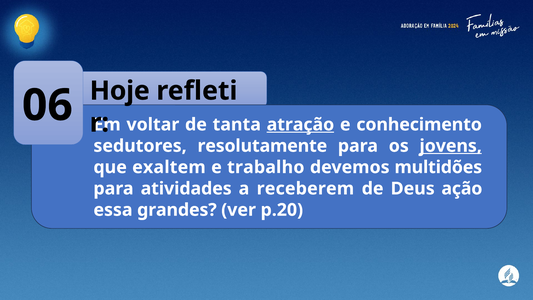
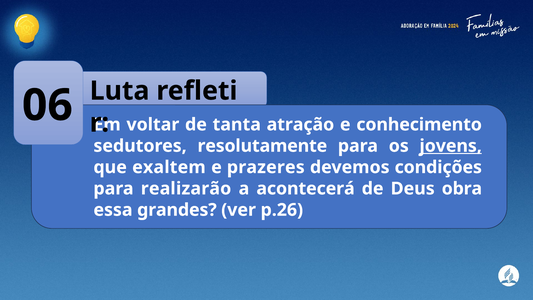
Hoje: Hoje -> Luta (120, 91)
atração underline: present -> none (300, 124)
trabalho: trabalho -> prazeres (266, 167)
multidões: multidões -> condições (438, 167)
atividades: atividades -> realizarão (186, 188)
receberem: receberem -> acontecerá (306, 188)
ação: ação -> obra (462, 188)
p.20: p.20 -> p.26 (282, 210)
